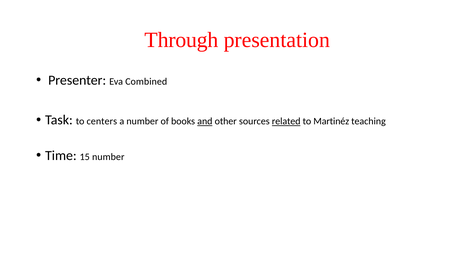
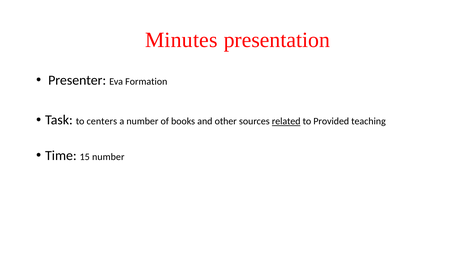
Through: Through -> Minutes (181, 40)
Combined: Combined -> Formation (146, 82)
and underline: present -> none (205, 121)
Martinéz: Martinéz -> Provided (331, 121)
